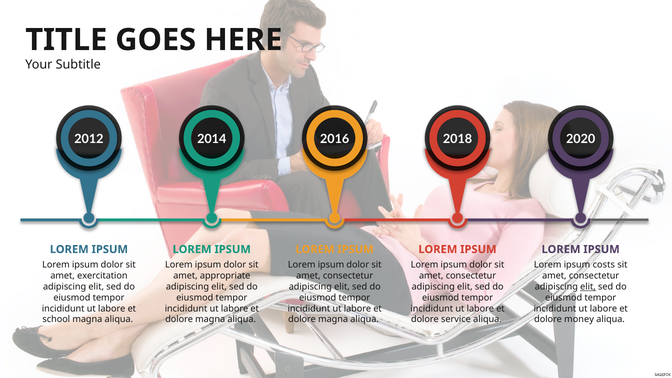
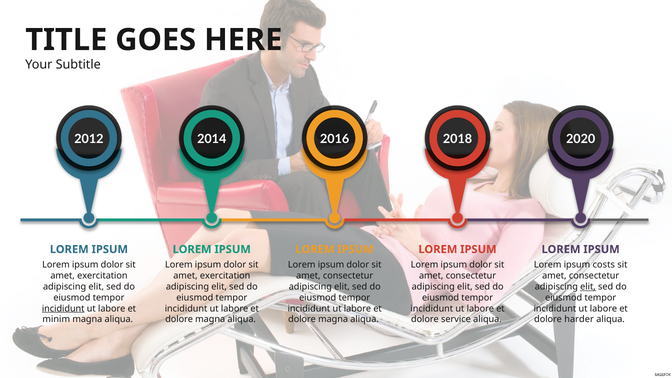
appropriate: appropriate -> exercitation (225, 276)
incididunt underline: none -> present (63, 309)
school: school -> minim (56, 319)
money: money -> harder (579, 319)
